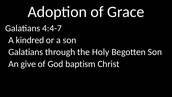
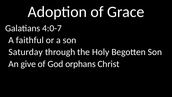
4:4-7: 4:4-7 -> 4:0-7 (52, 28)
kindred: kindred -> faithful (30, 40)
Galatians: Galatians -> Saturday (26, 52)
baptism: baptism -> orphans (80, 64)
